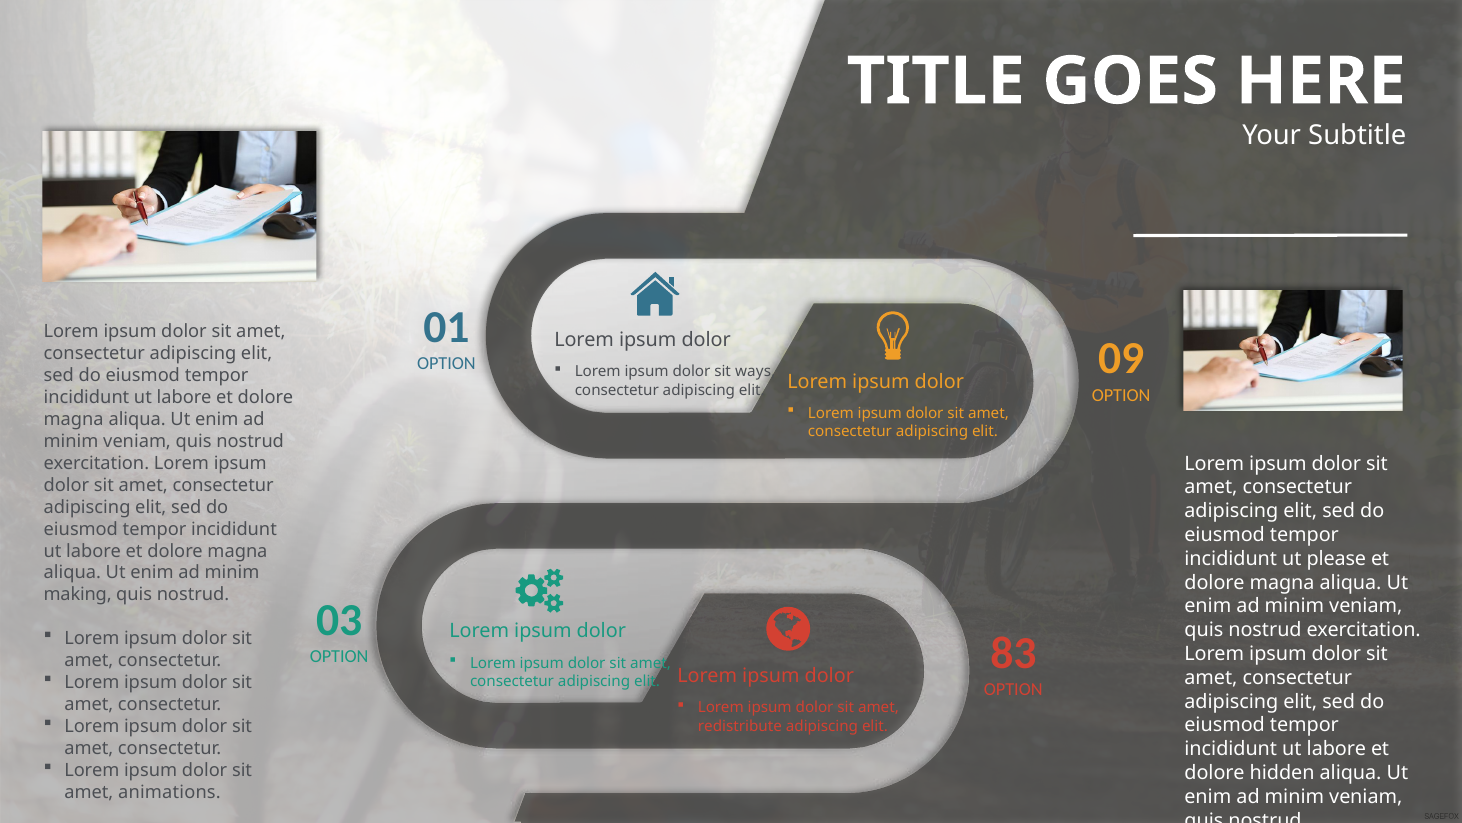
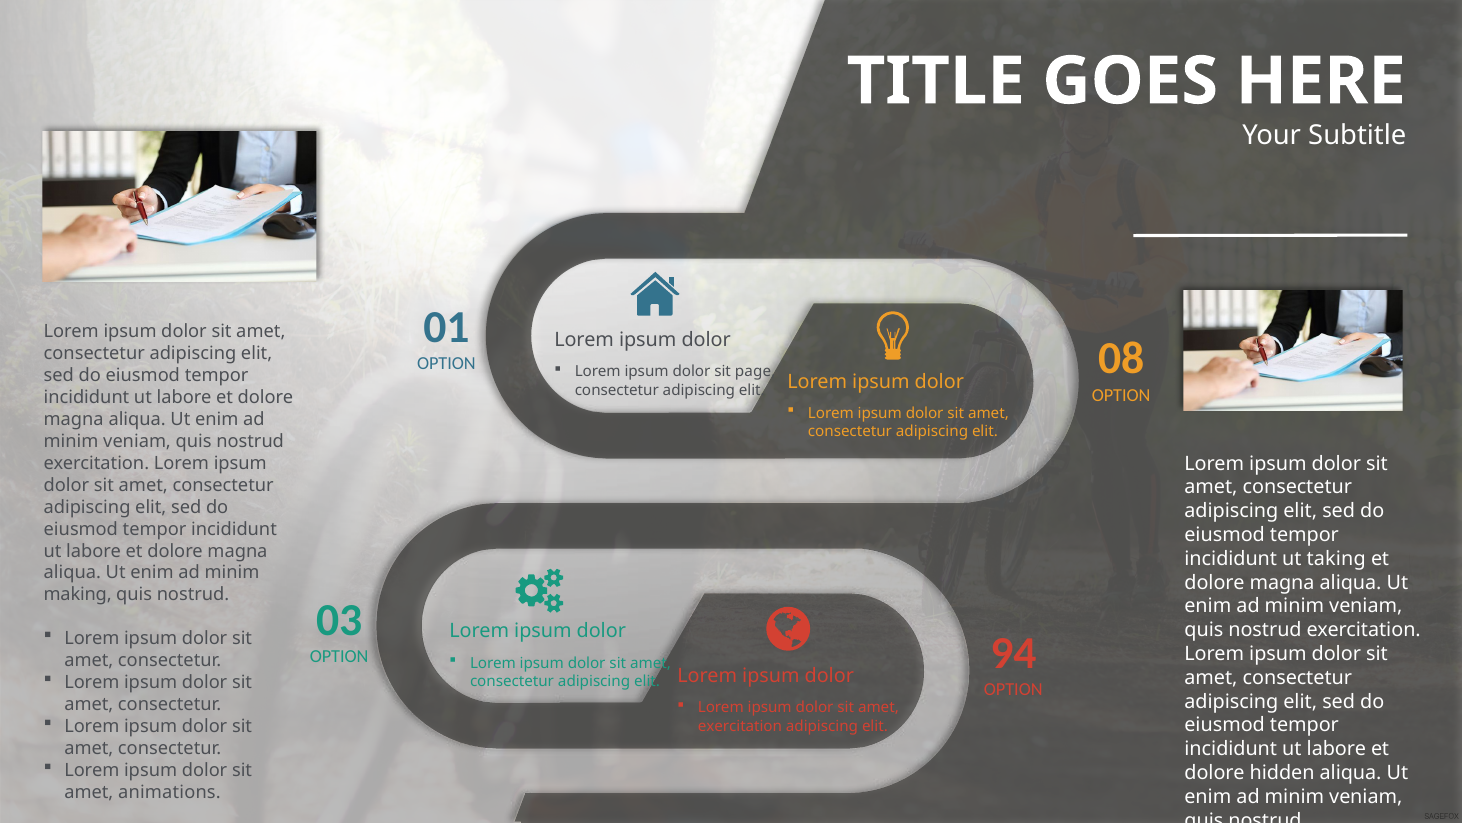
09: 09 -> 08 (1121, 359)
ways: ways -> page (755, 371)
please: please -> taking (1336, 558)
83: 83 -> 94 (1013, 653)
redistribute: redistribute -> exercitation (740, 726)
